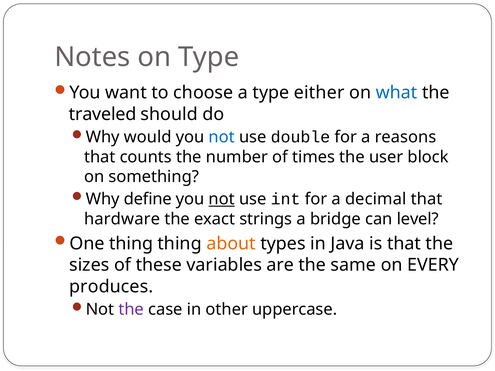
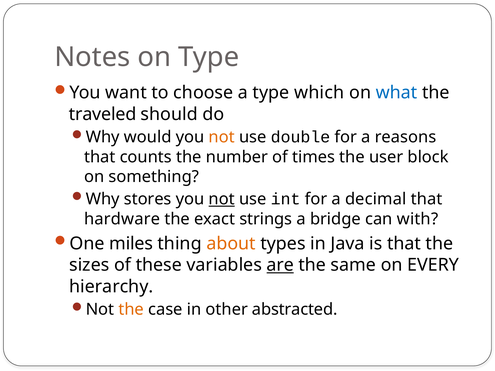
either: either -> which (319, 93)
not colour: blue -> orange (222, 137)
define: define -> stores (148, 199)
level: level -> with (418, 219)
One thing: thing -> miles (131, 244)
are underline: none -> present (280, 265)
produces: produces -> hierarchy (111, 287)
the colour: purple -> orange (131, 310)
uppercase: uppercase -> abstracted (295, 310)
